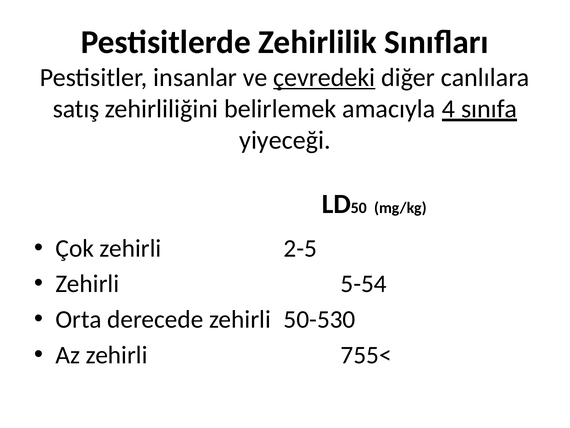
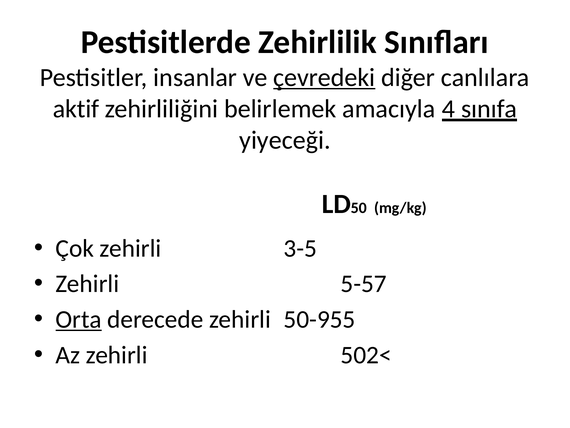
satış: satış -> aktif (76, 109)
2-5: 2-5 -> 3-5 (300, 248)
5-54: 5-54 -> 5-57 (364, 284)
Orta underline: none -> present (79, 319)
50-530: 50-530 -> 50-955 (320, 319)
755<: 755< -> 502< (366, 355)
